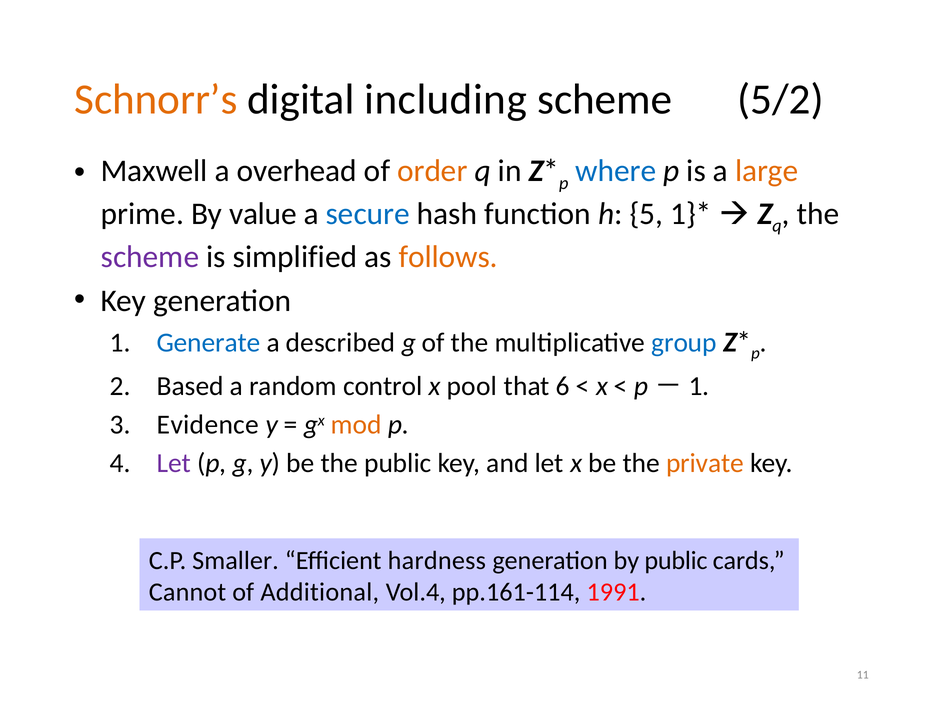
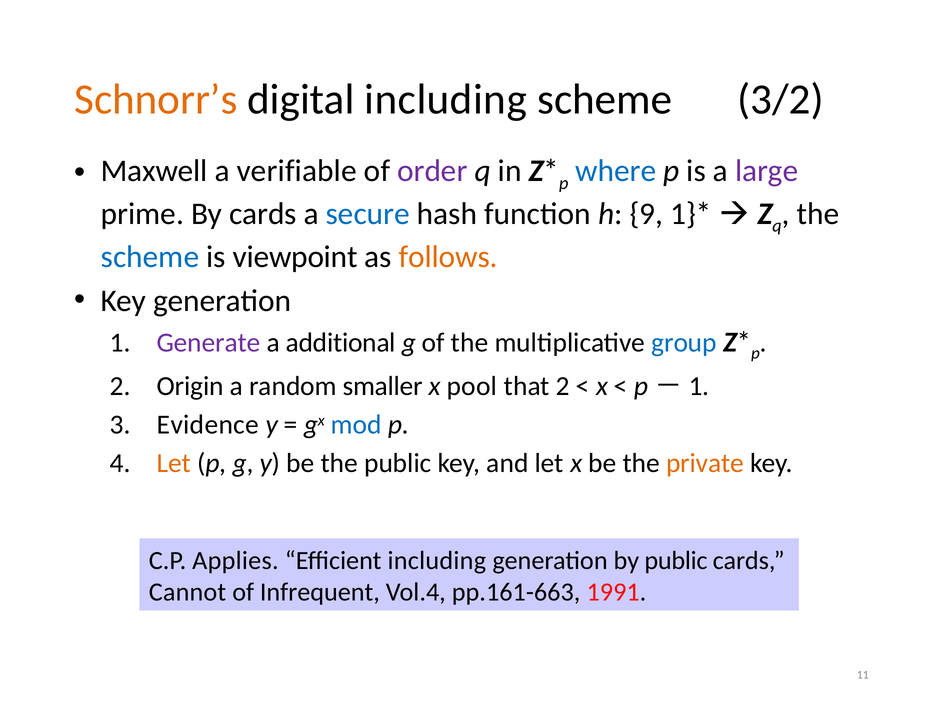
5/2: 5/2 -> 3/2 (780, 100)
overhead: overhead -> verifiable (297, 171)
order colour: orange -> purple (432, 171)
large colour: orange -> purple (767, 171)
By value: value -> cards (263, 214)
5: 5 -> 9 (646, 214)
scheme colour: purple -> blue (150, 257)
simplified: simplified -> viewpoint (295, 257)
Generate colour: blue -> purple (209, 343)
described: described -> additional (341, 343)
Based: Based -> Origin (190, 386)
control: control -> smaller (383, 386)
that 6: 6 -> 2 (563, 386)
mod colour: orange -> blue (356, 425)
Let colour: purple -> orange (174, 463)
Smaller: Smaller -> Applies (235, 561)
Efficient hardness: hardness -> including (437, 561)
Additional: Additional -> Infrequent (320, 592)
pp.161-114: pp.161-114 -> pp.161-663 (516, 592)
